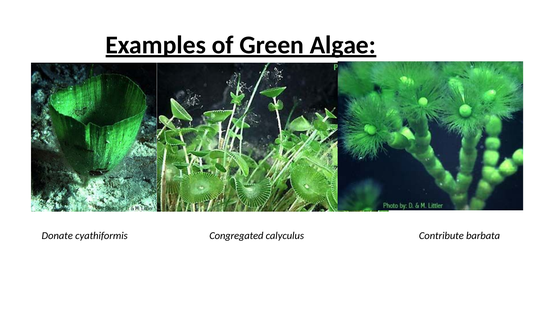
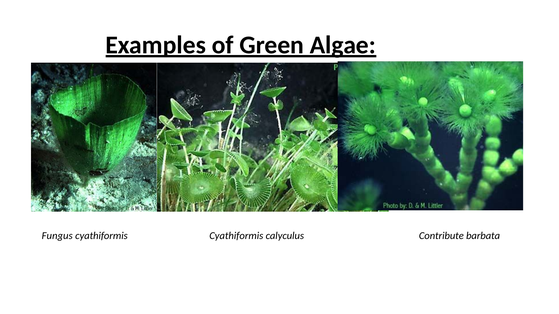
Donate: Donate -> Fungus (57, 236)
cyathiformis Congregated: Congregated -> Cyathiformis (236, 236)
